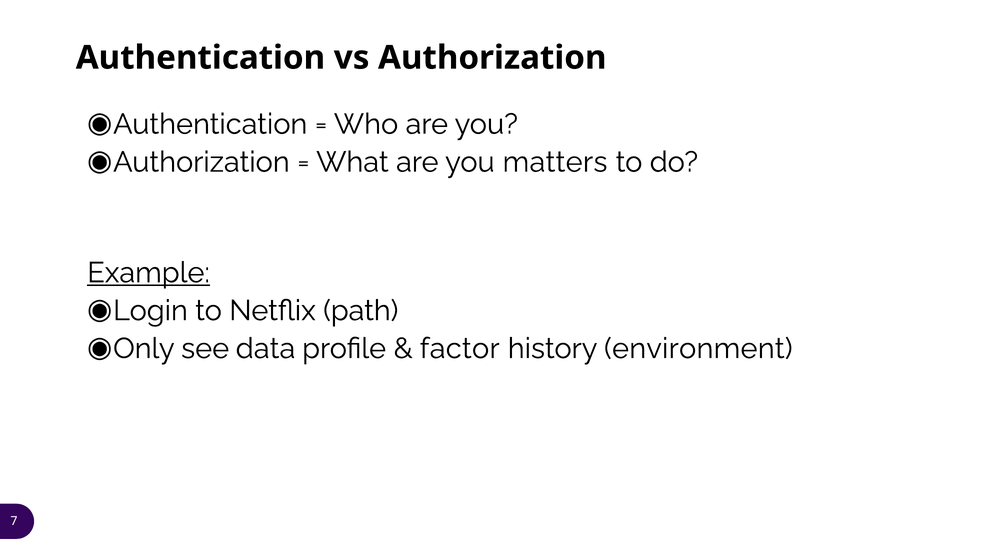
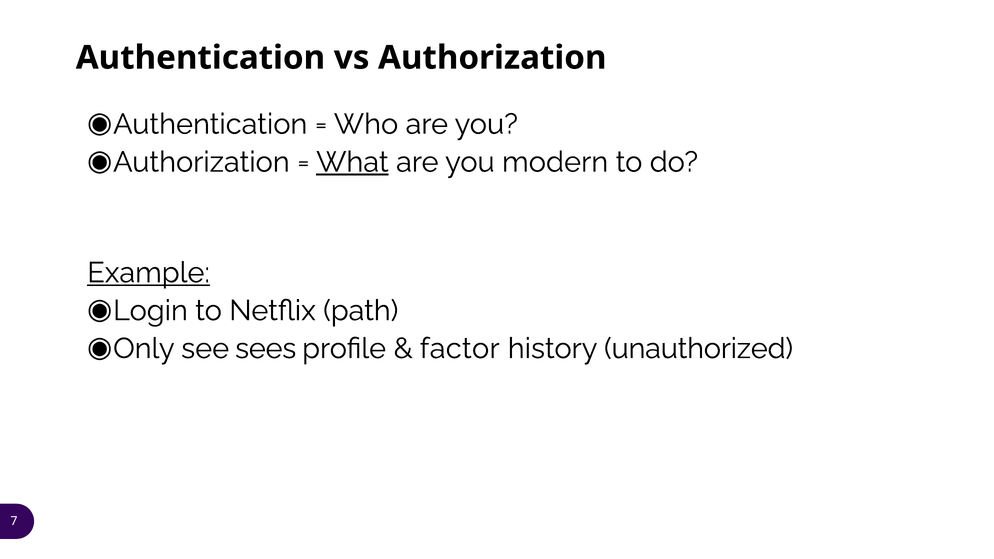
What underline: none -> present (352, 162)
matters: matters -> modern (555, 162)
data: data -> sees (266, 349)
environment: environment -> unauthorized (699, 349)
